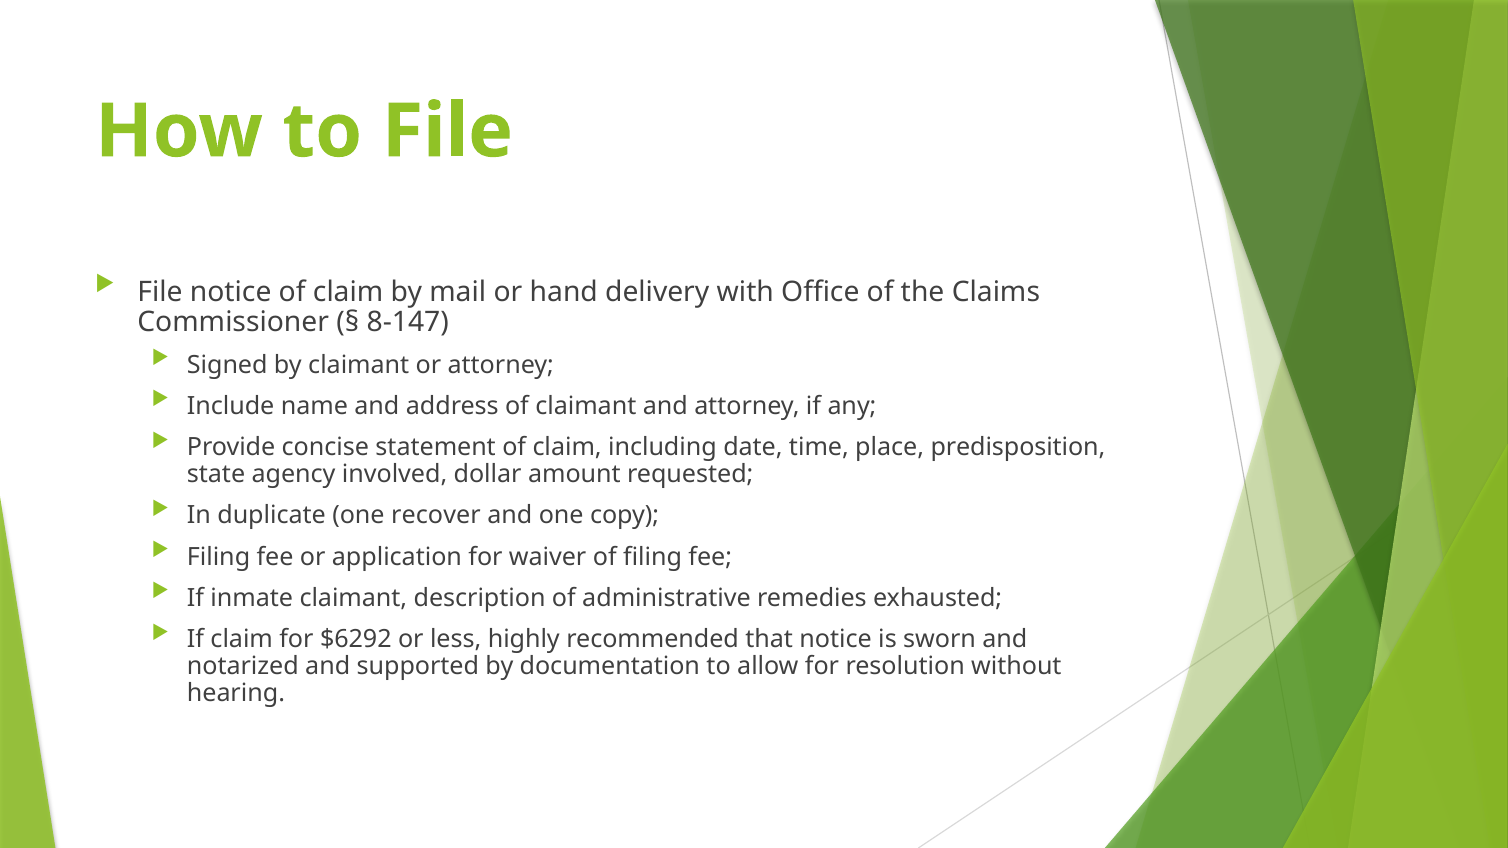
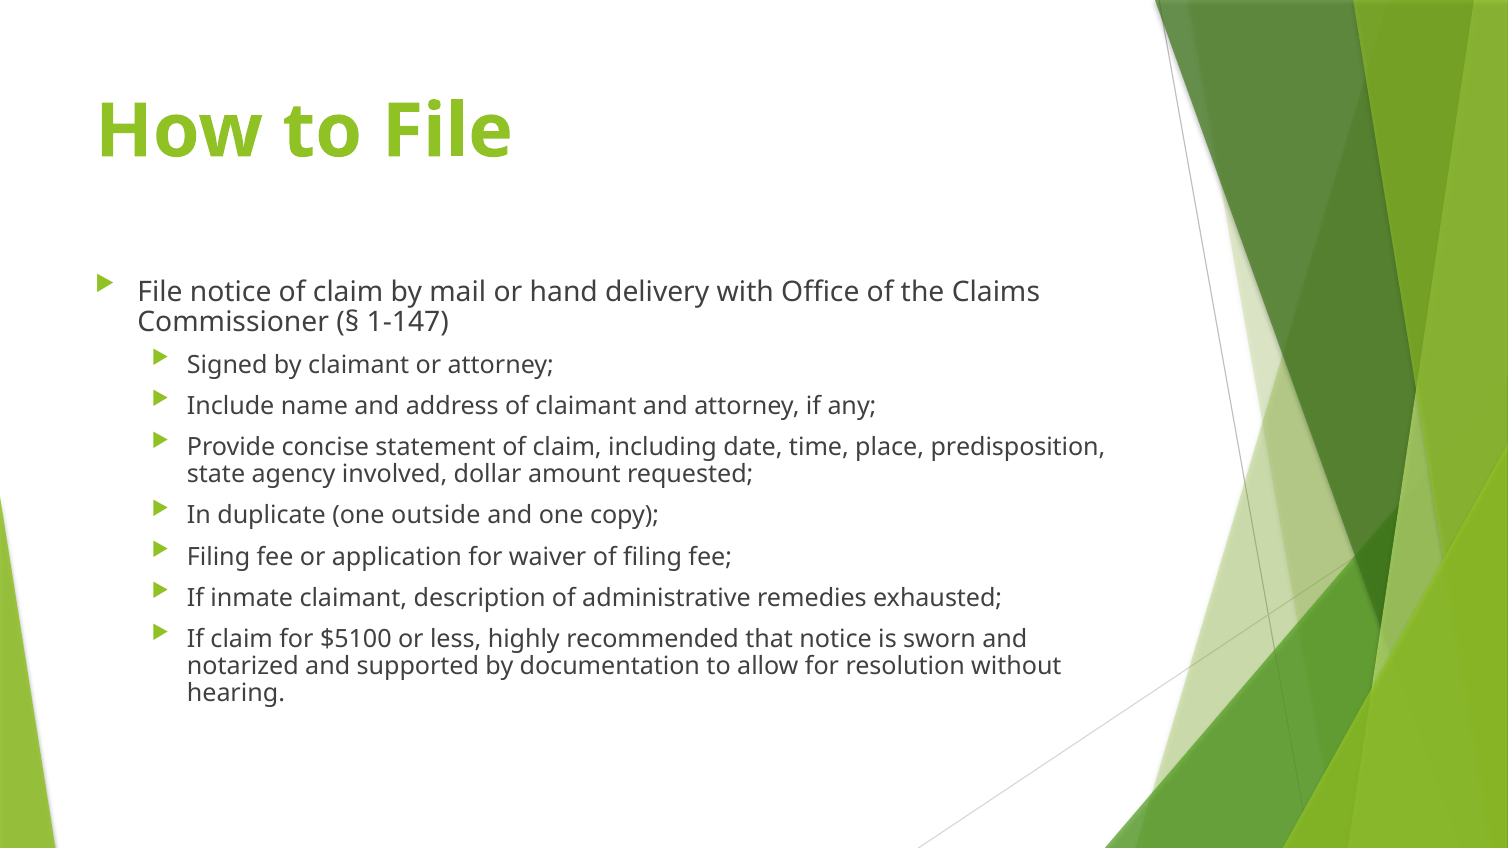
8-147: 8-147 -> 1-147 (408, 322)
recover: recover -> outside (436, 516)
$6292: $6292 -> $5100 (356, 639)
